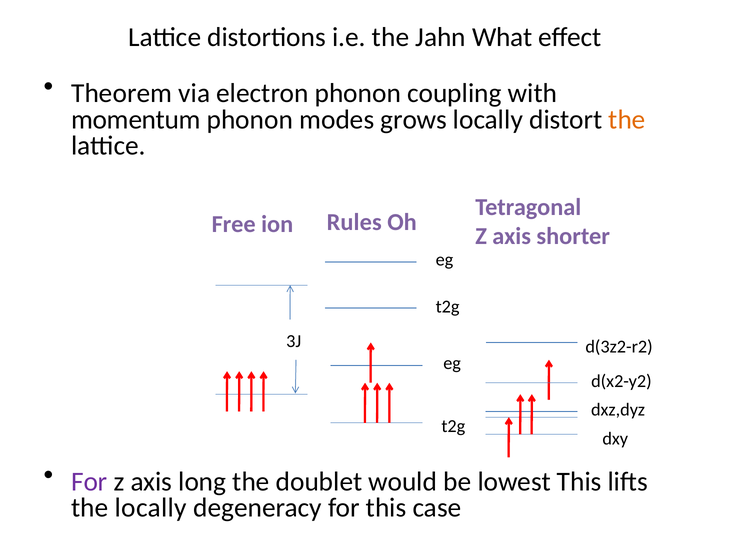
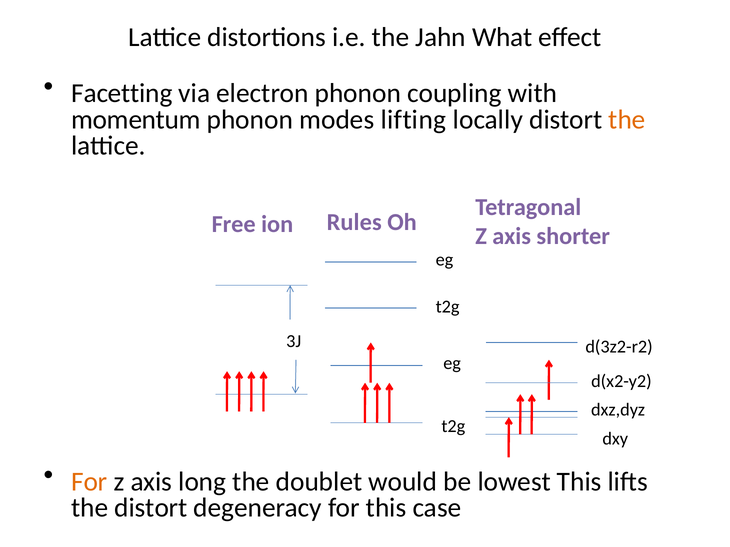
Theorem: Theorem -> Facetting (122, 93)
grows: grows -> lifting (413, 120)
For colour: purple -> orange (89, 482)
the locally: locally -> distort (151, 508)
